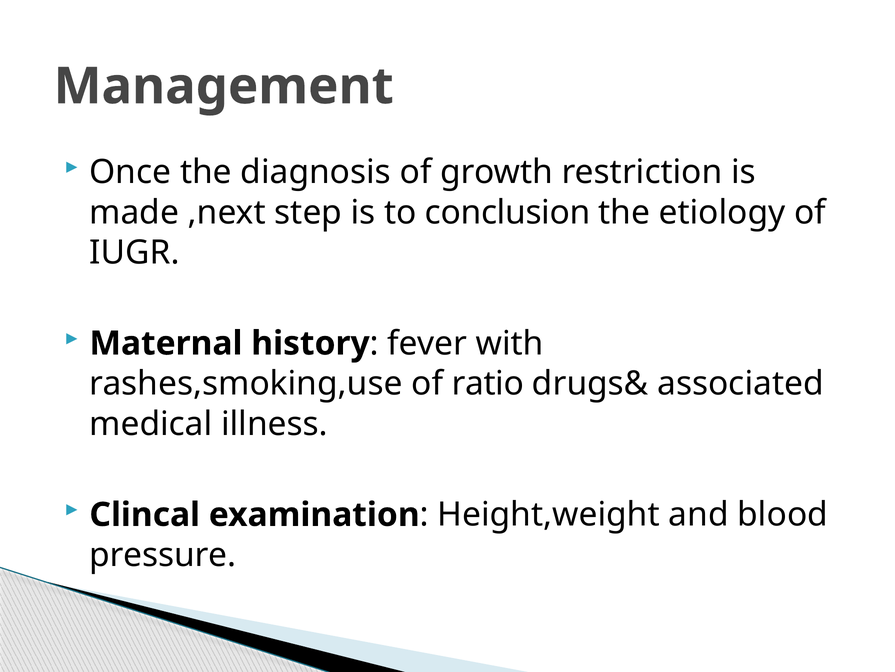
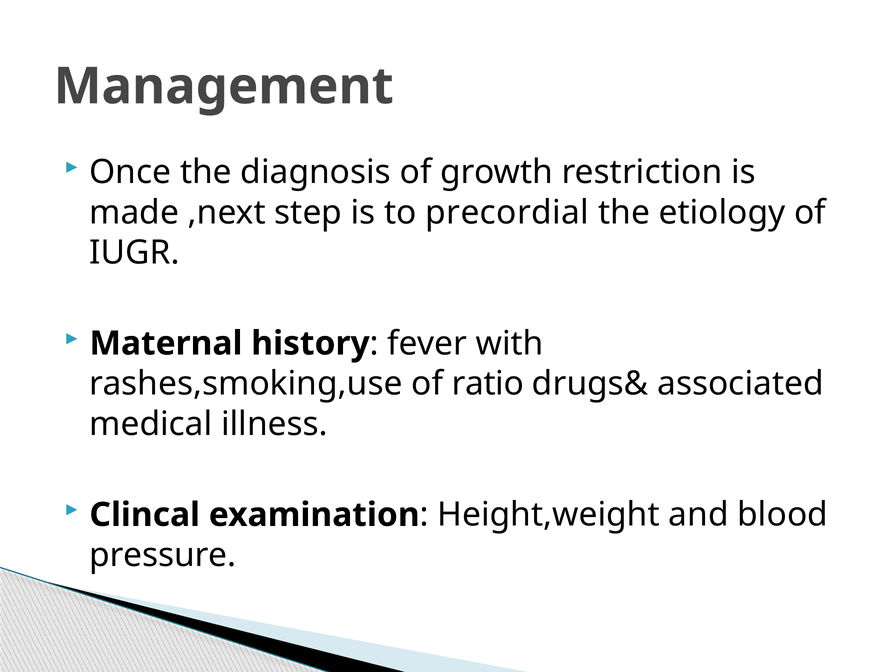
conclusion: conclusion -> precordial (507, 212)
